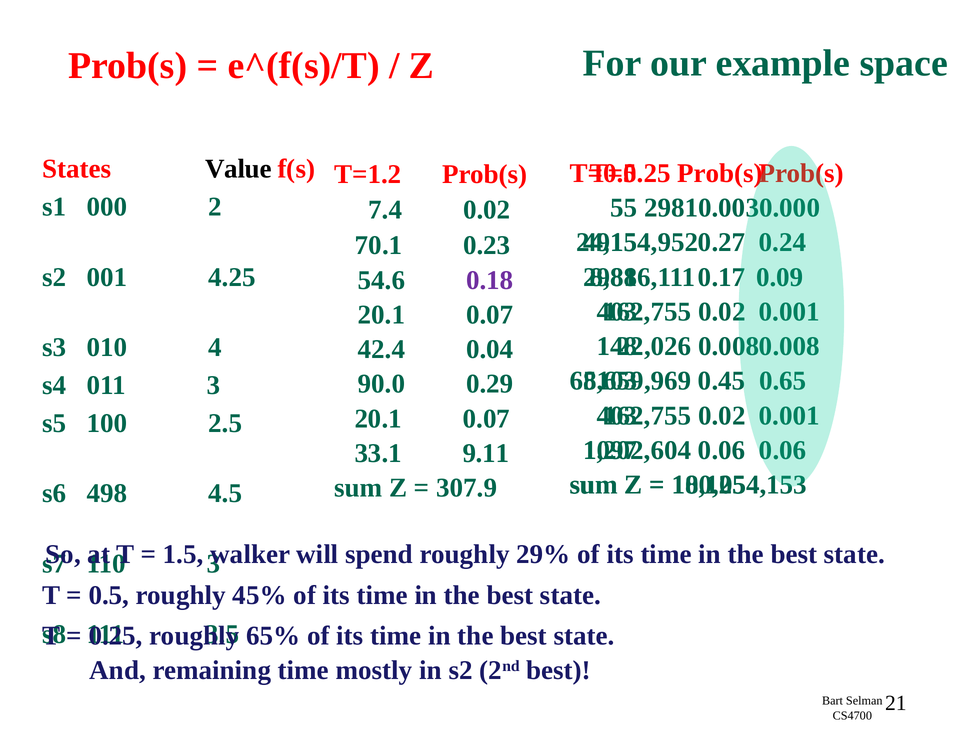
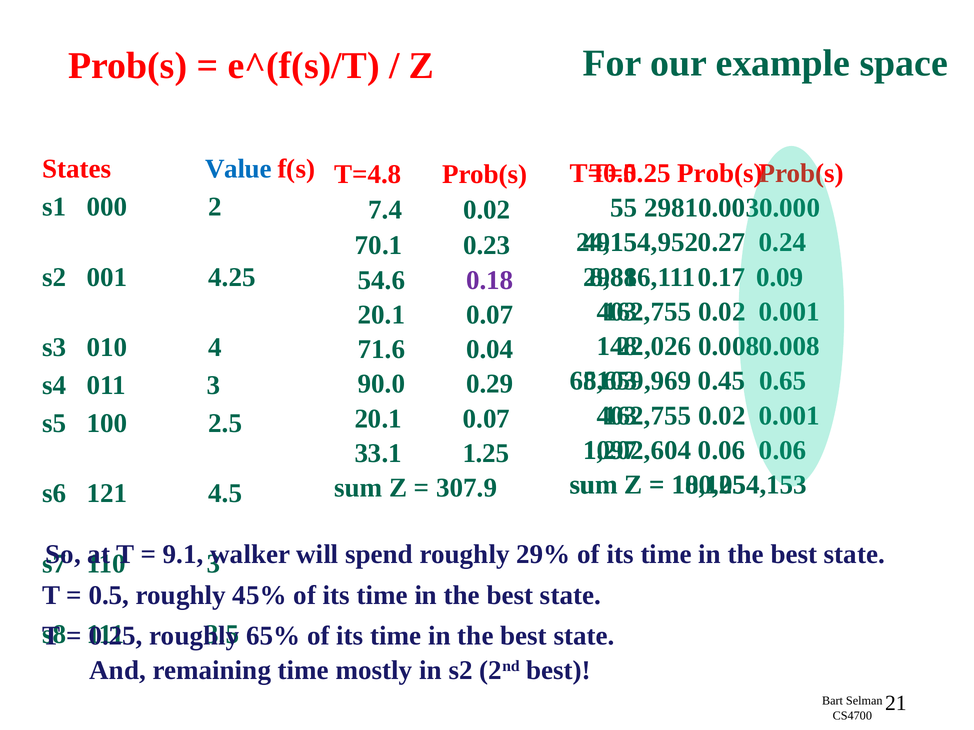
Value colour: black -> blue (238, 169)
T=1.2: T=1.2 -> T=4.8 (368, 174)
42.4: 42.4 -> 71.6 (382, 350)
9.11: 9.11 -> 1.25 (486, 453)
498: 498 -> 121 (107, 494)
1.5: 1.5 -> 9.1 (183, 555)
